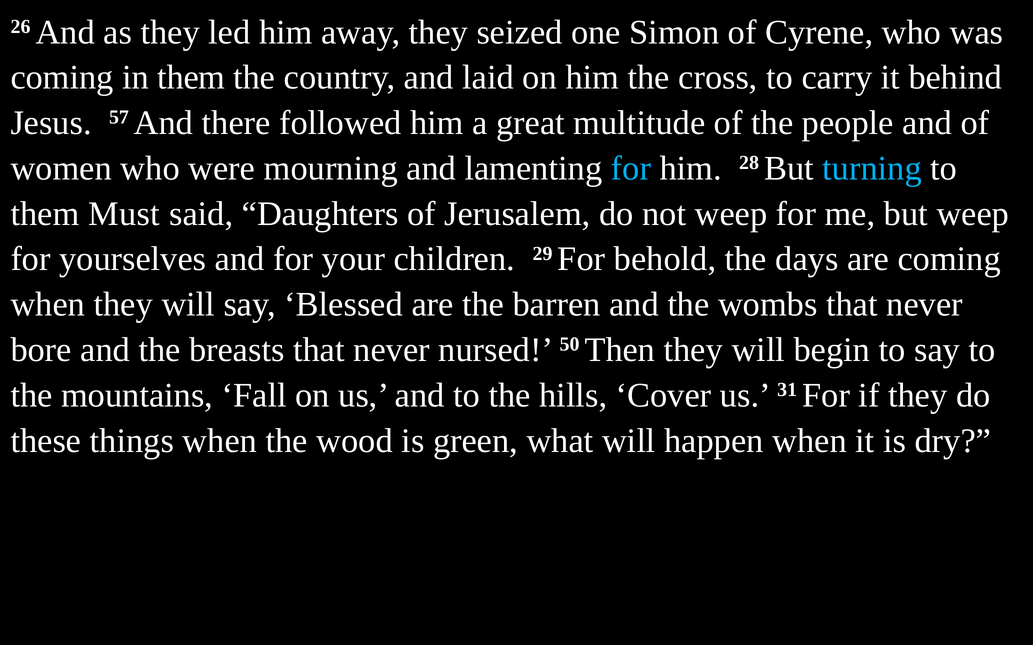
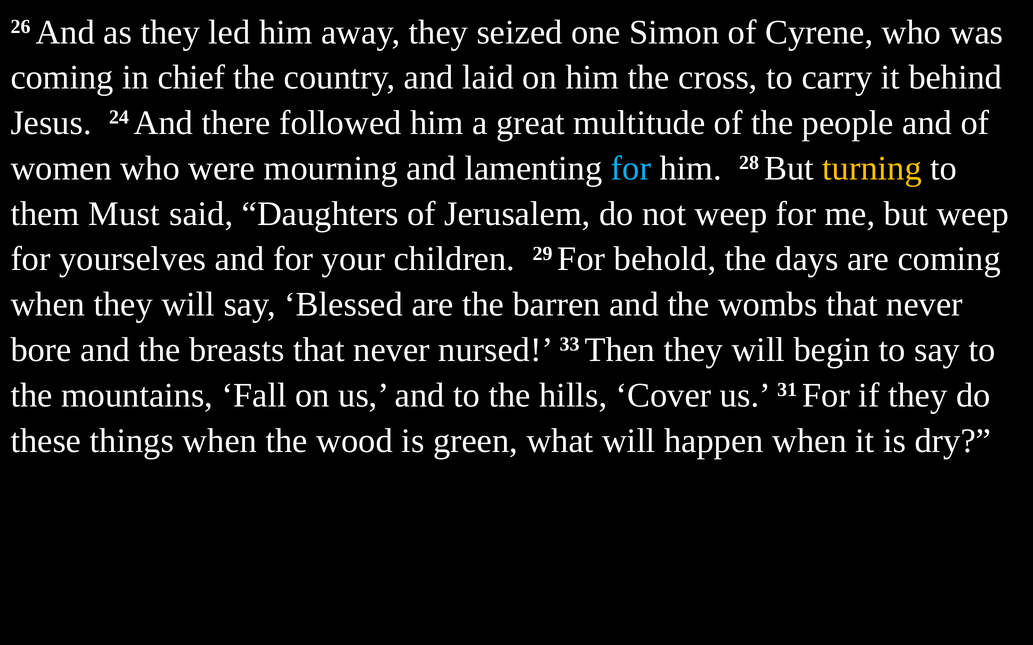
in them: them -> chief (191, 78)
57: 57 -> 24 (119, 118)
turning colour: light blue -> yellow (872, 169)
50: 50 -> 33 (570, 345)
